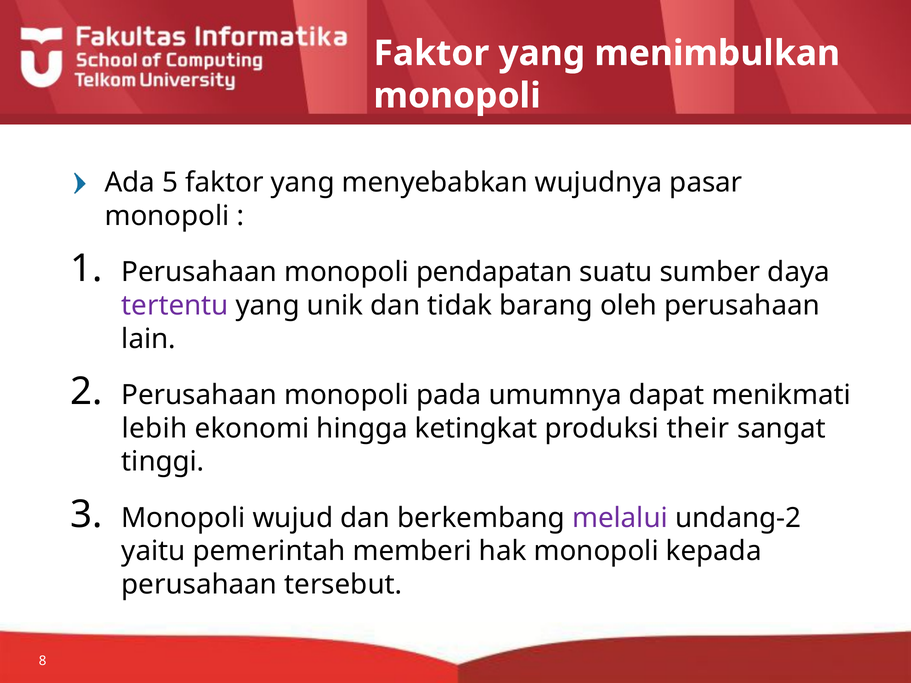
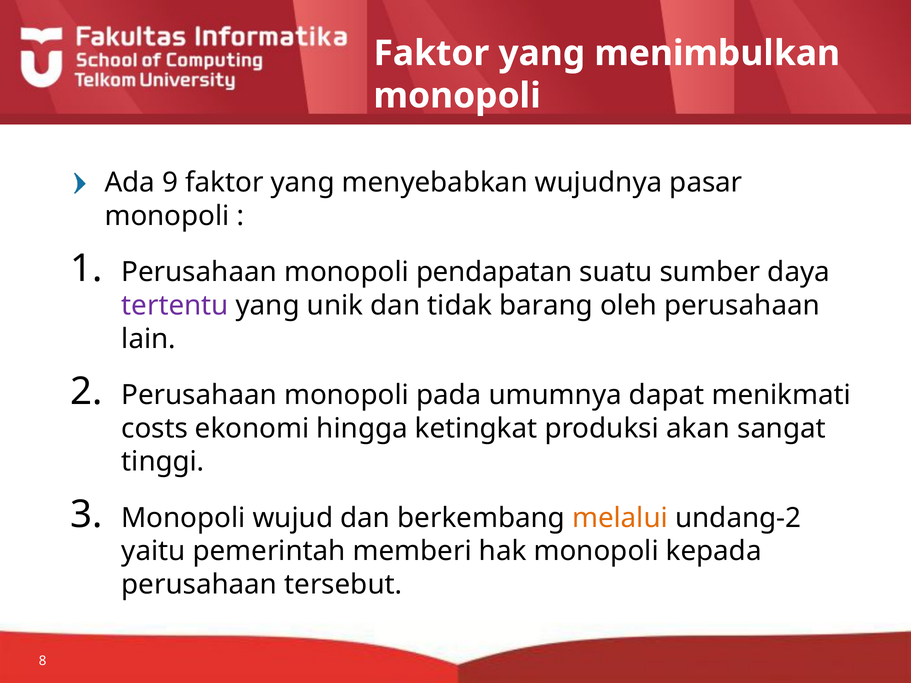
5: 5 -> 9 (170, 183)
lebih: lebih -> costs (155, 429)
their: their -> akan (698, 429)
melalui colour: purple -> orange (620, 518)
